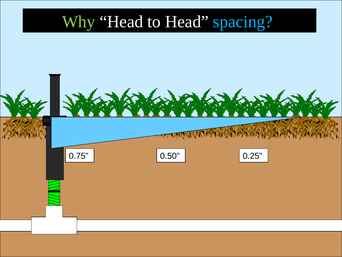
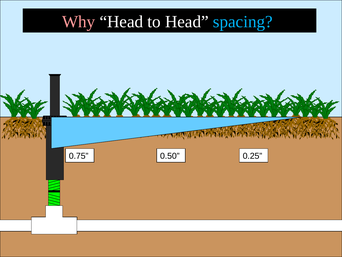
Why colour: light green -> pink (79, 22)
